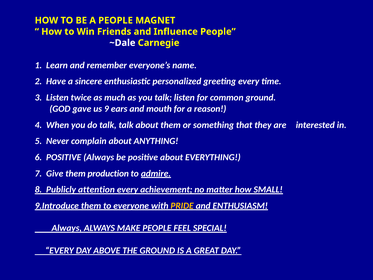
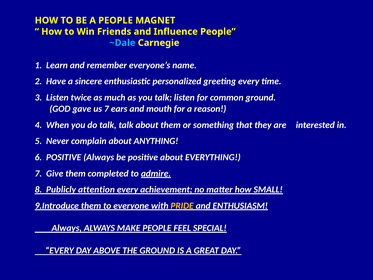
~Dale colour: white -> light blue (122, 43)
us 9: 9 -> 7 (106, 109)
production: production -> completed (108, 173)
